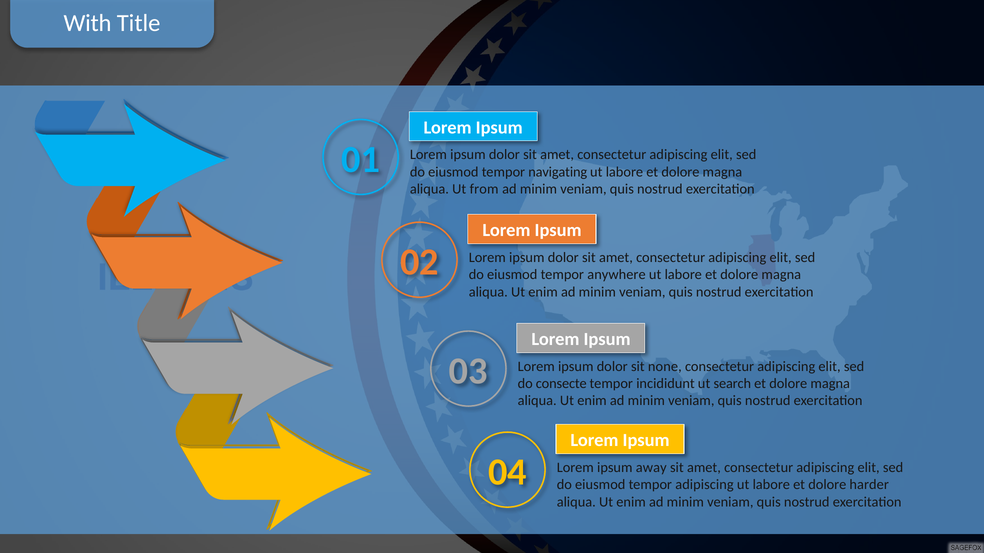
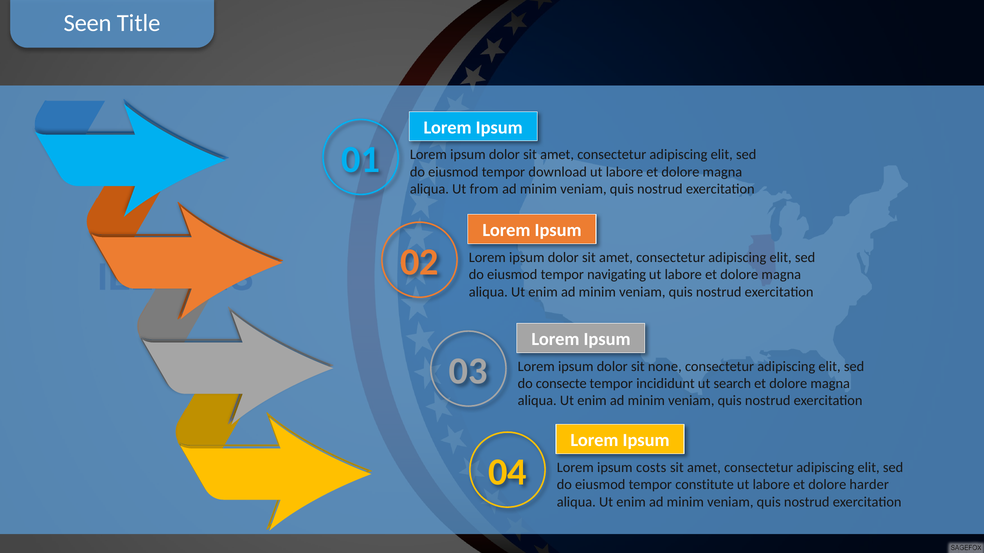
With: With -> Seen (88, 23)
navigating: navigating -> download (558, 172)
anywhere: anywhere -> navigating (617, 275)
away: away -> costs (651, 468)
tempor adipiscing: adipiscing -> constitute (705, 485)
